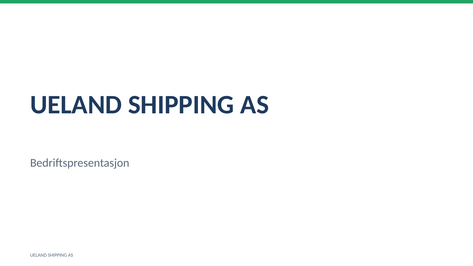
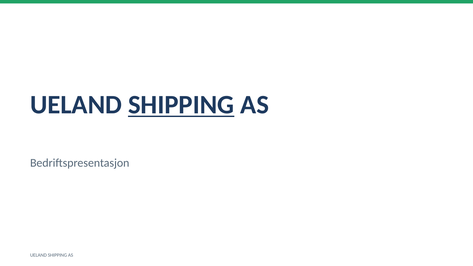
SHIPPING underline: none -> present (181, 105)
